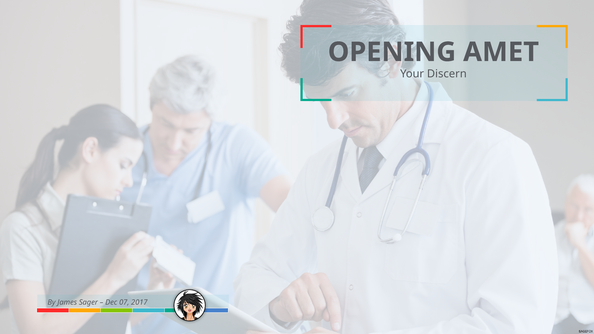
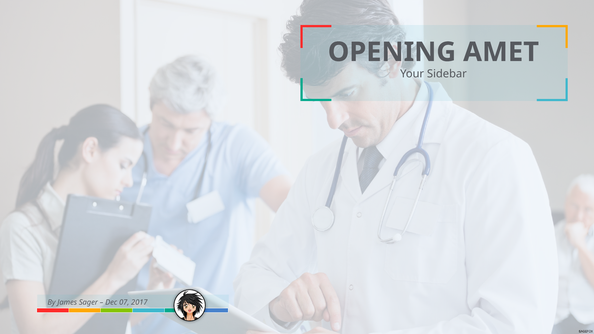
Discern: Discern -> Sidebar (447, 74)
